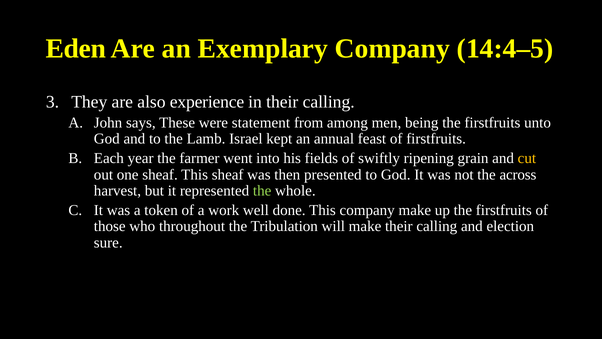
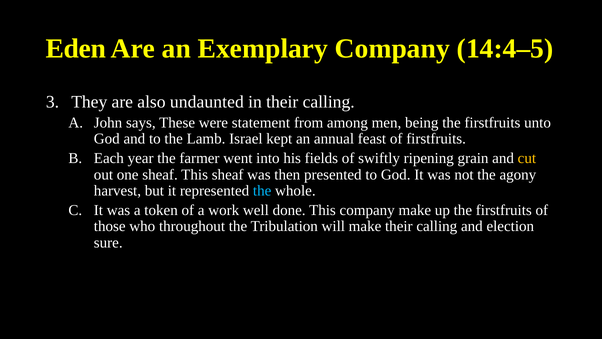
experience: experience -> undaunted (207, 102)
across: across -> agony (518, 174)
the colour: light green -> light blue (262, 191)
